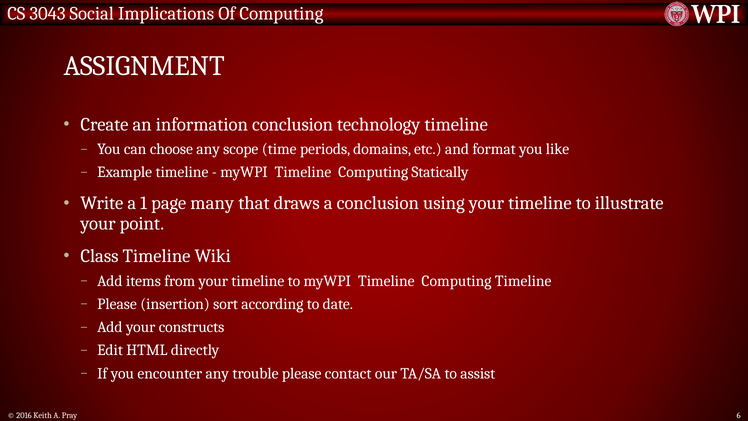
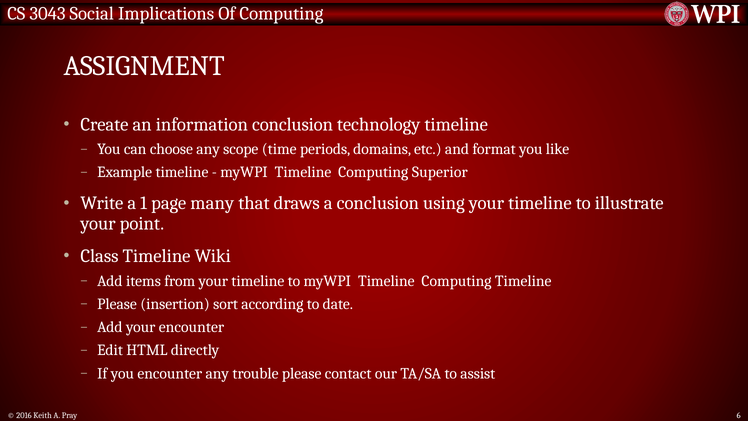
Statically: Statically -> Superior (440, 172)
your constructs: constructs -> encounter (191, 327)
